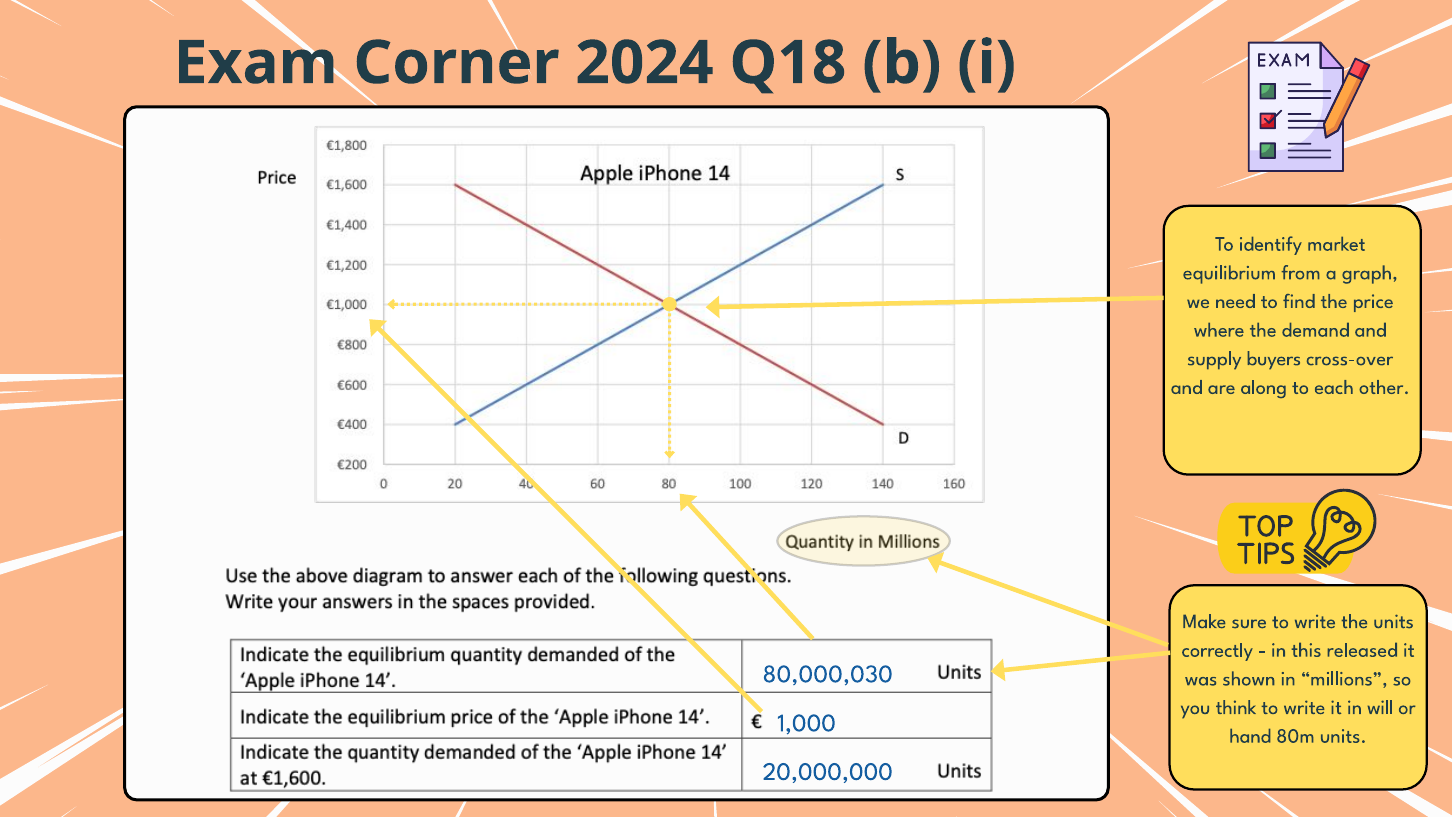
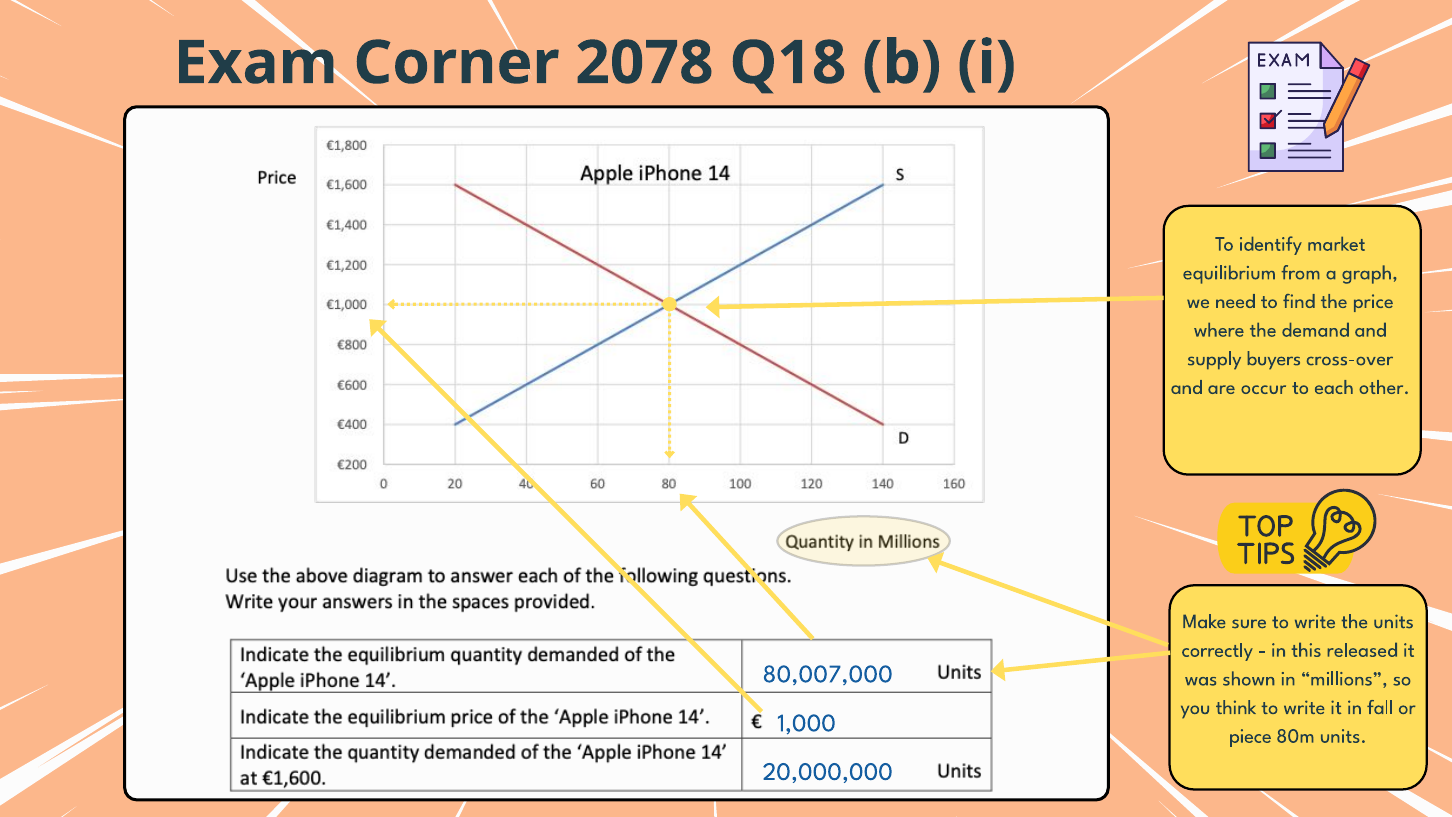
2024: 2024 -> 2078 (644, 63)
along: along -> occur (1264, 387)
80,000,030: 80,000,030 -> 80,007,000 (828, 674)
will: will -> fall (1380, 707)
hand: hand -> piece (1250, 736)
